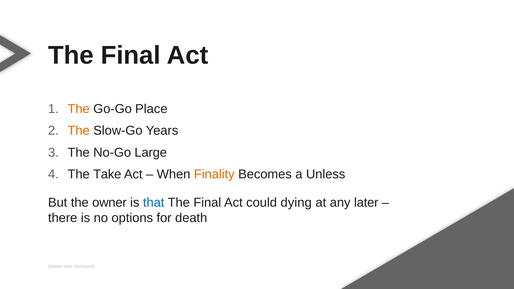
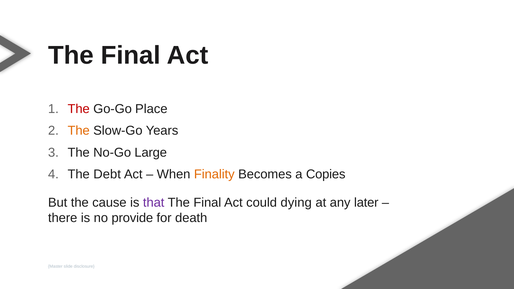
The colour: orange -> red (79, 109)
Take: Take -> Debt (107, 174)
Unless: Unless -> Copies (326, 174)
owner: owner -> cause (109, 203)
that colour: blue -> purple (154, 203)
options: options -> provide (132, 218)
